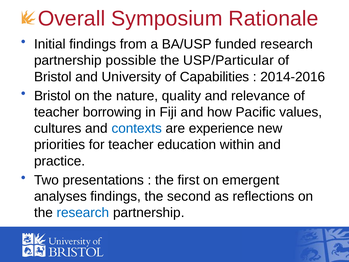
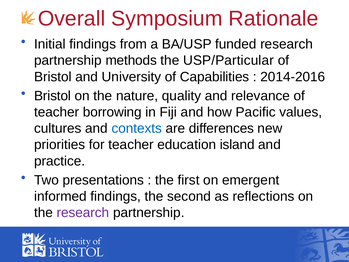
possible: possible -> methods (131, 60)
experience: experience -> differences (221, 128)
within: within -> island (237, 145)
analyses: analyses -> informed (60, 196)
research colour: blue -> purple (83, 213)
